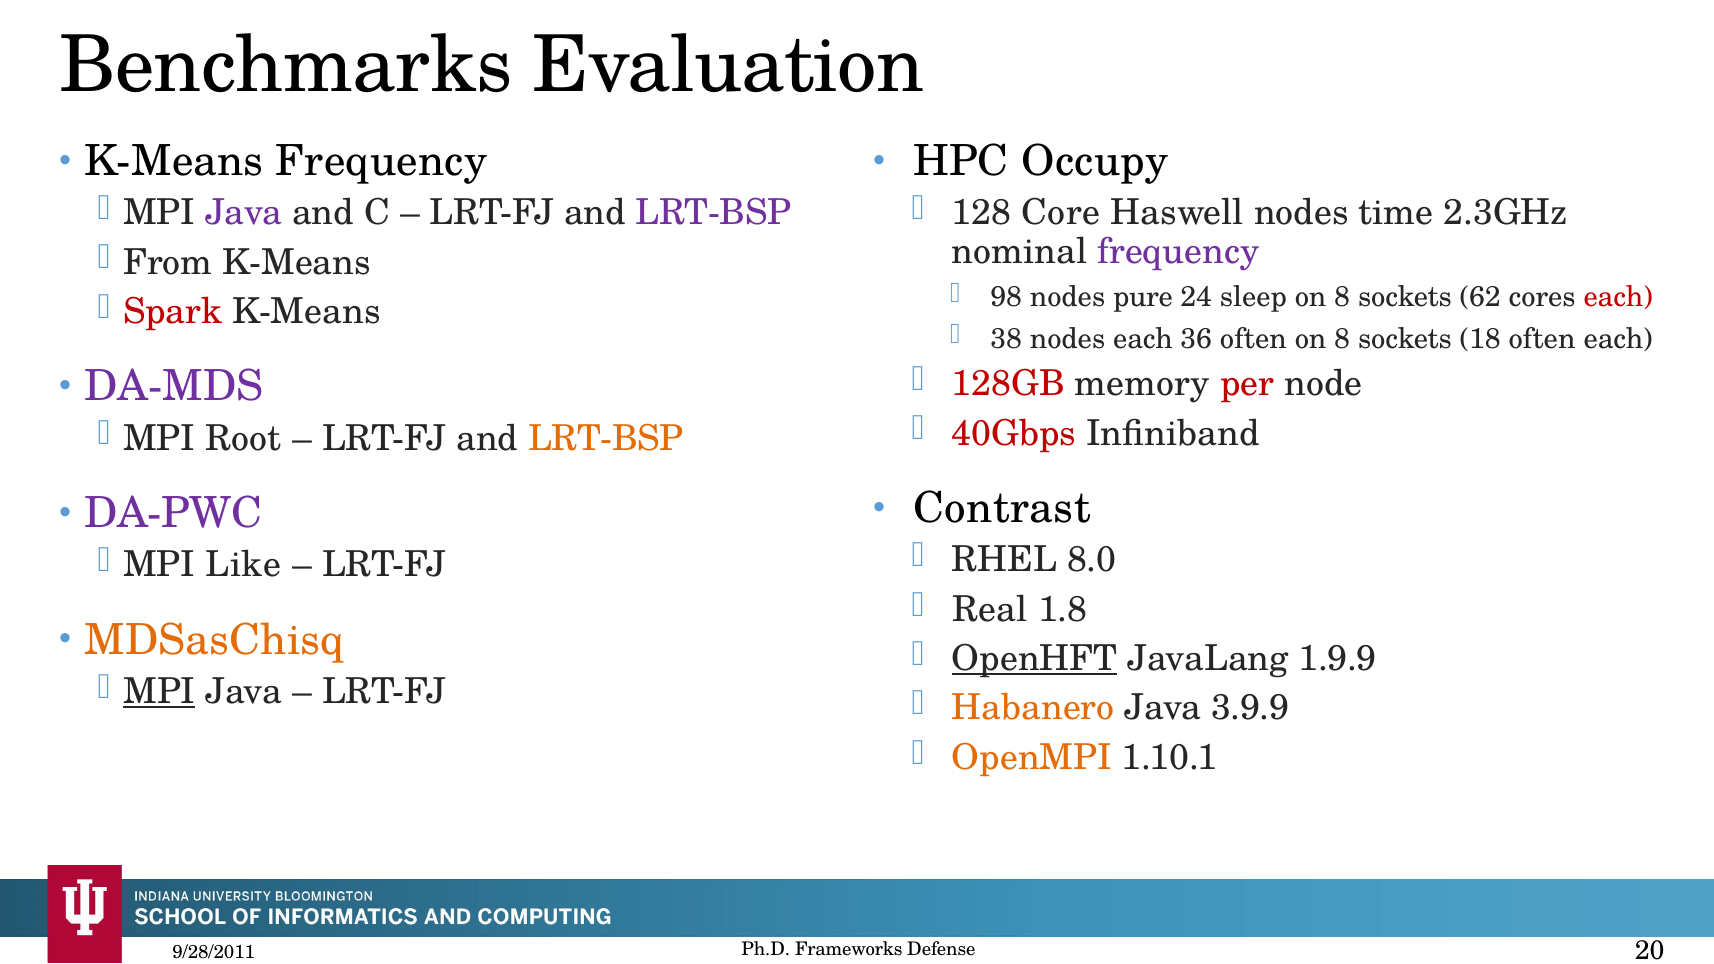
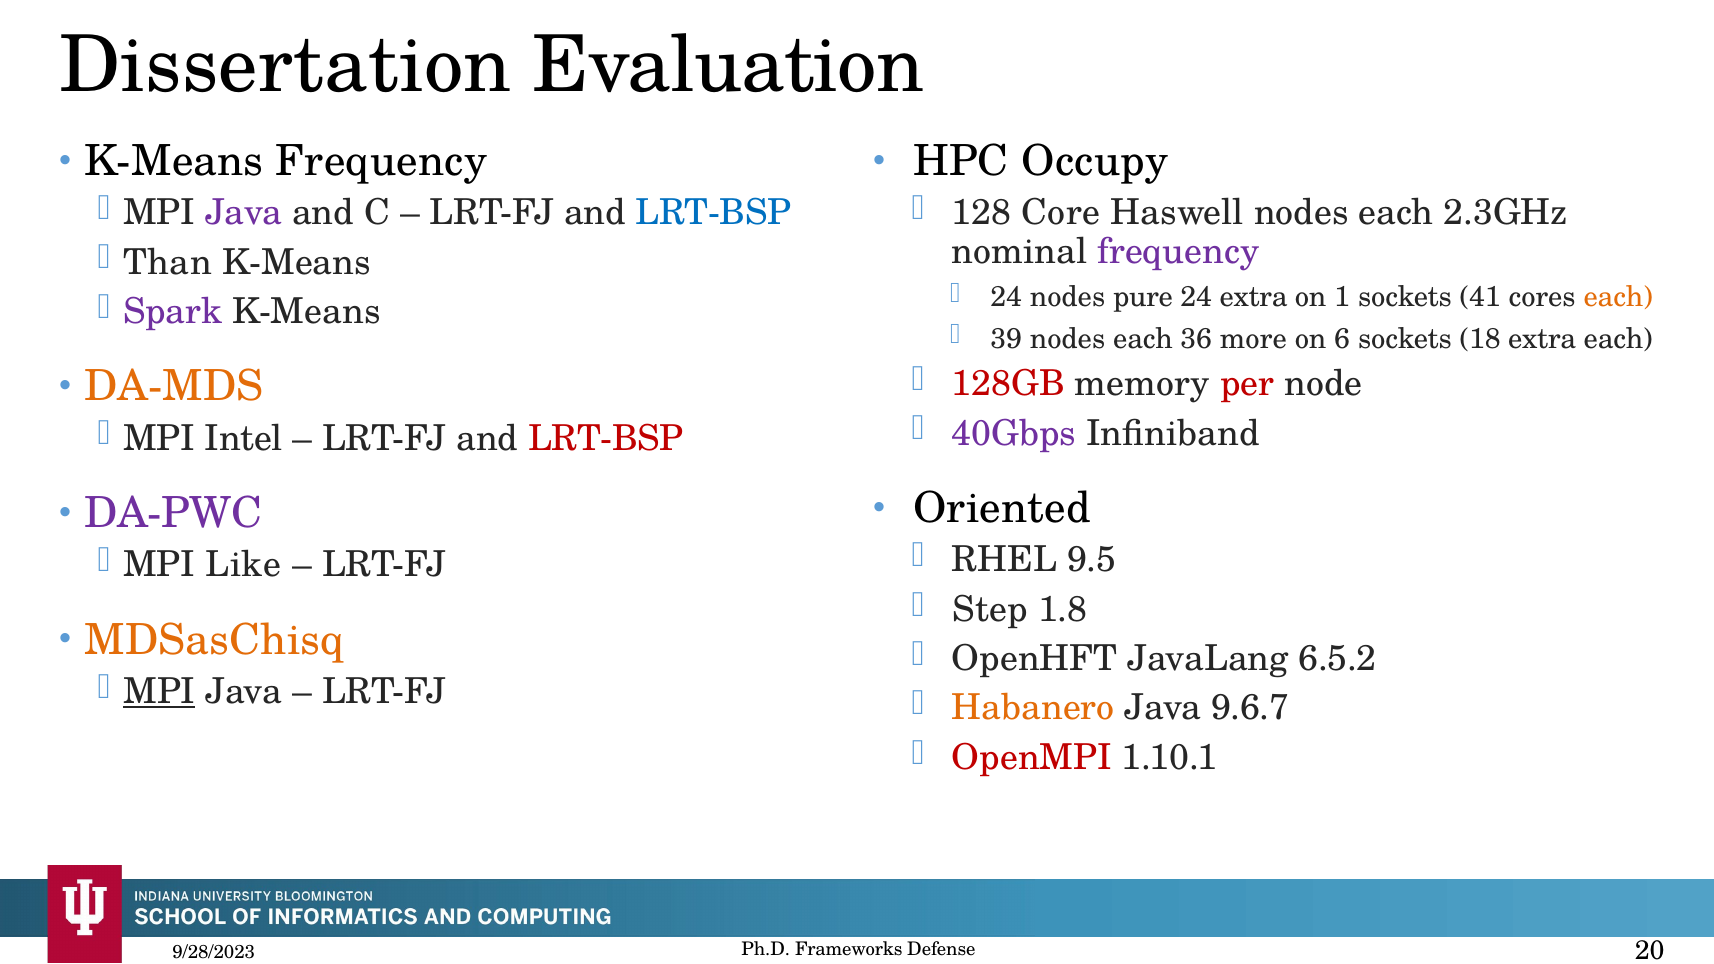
Benchmarks: Benchmarks -> Dissertation (285, 65)
LRT-BSP colour: purple -> blue (714, 213)
Haswell nodes time: time -> each (1396, 213)
From: From -> Than (168, 262)
98: 98 -> 24 (1006, 297)
24 sleep: sleep -> extra (1254, 297)
8: 8 -> 1 (1342, 297)
62: 62 -> 41 (1480, 297)
each colour: red -> orange (1618, 297)
Spark colour: red -> purple (173, 312)
38: 38 -> 39 (1006, 339)
36 often: often -> more (1253, 339)
8: 8 -> 6 (1342, 339)
18 often: often -> extra (1542, 339)
DA-MDS colour: purple -> orange (174, 386)
40Gbps colour: red -> purple (1014, 433)
Root: Root -> Intel (244, 438)
LRT-BSP colour: orange -> red (606, 438)
Contrast: Contrast -> Oriented (1002, 508)
8.0: 8.0 -> 9.5 (1092, 560)
Real: Real -> Step (990, 610)
OpenHFT underline: present -> none (1035, 659)
1.9.9: 1.9.9 -> 6.5.2 (1338, 659)
3.9.9: 3.9.9 -> 9.6.7 (1250, 708)
OpenMPI colour: orange -> red (1032, 758)
9/28/2011: 9/28/2011 -> 9/28/2023 (214, 953)
